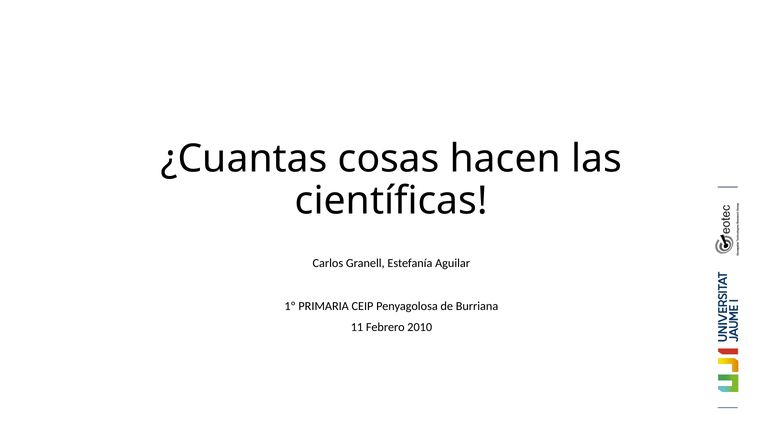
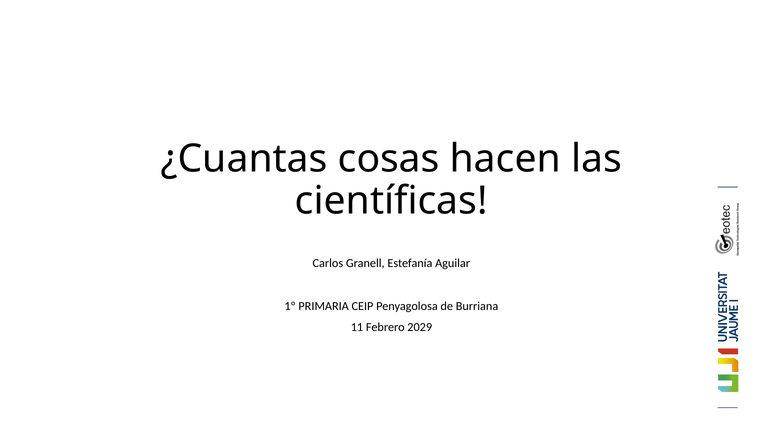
2010: 2010 -> 2029 (420, 328)
